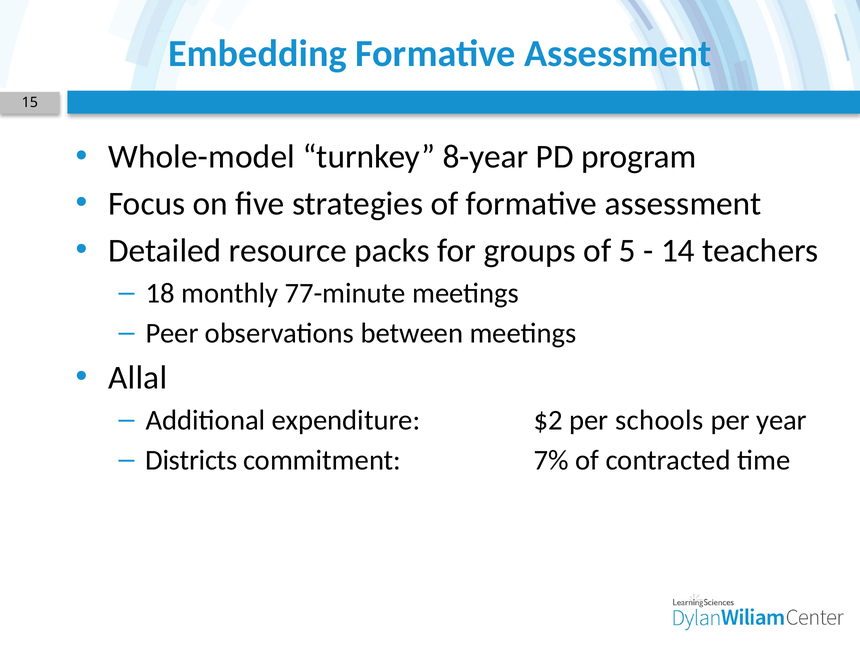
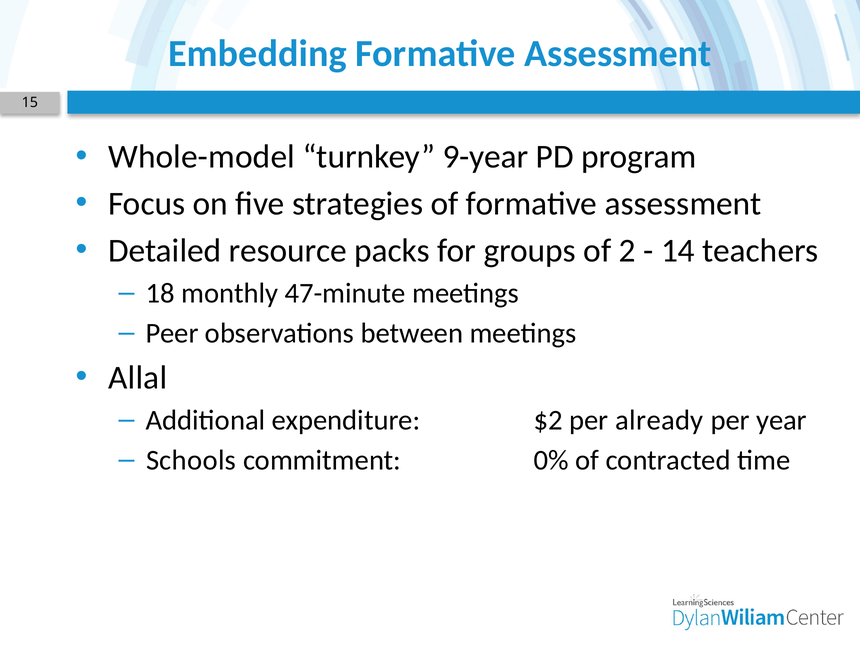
8-year: 8-year -> 9-year (485, 157)
5: 5 -> 2 (627, 251)
77-minute: 77-minute -> 47-minute (345, 293)
schools: schools -> already (659, 420)
Districts: Districts -> Schools (191, 460)
7%: 7% -> 0% (551, 460)
